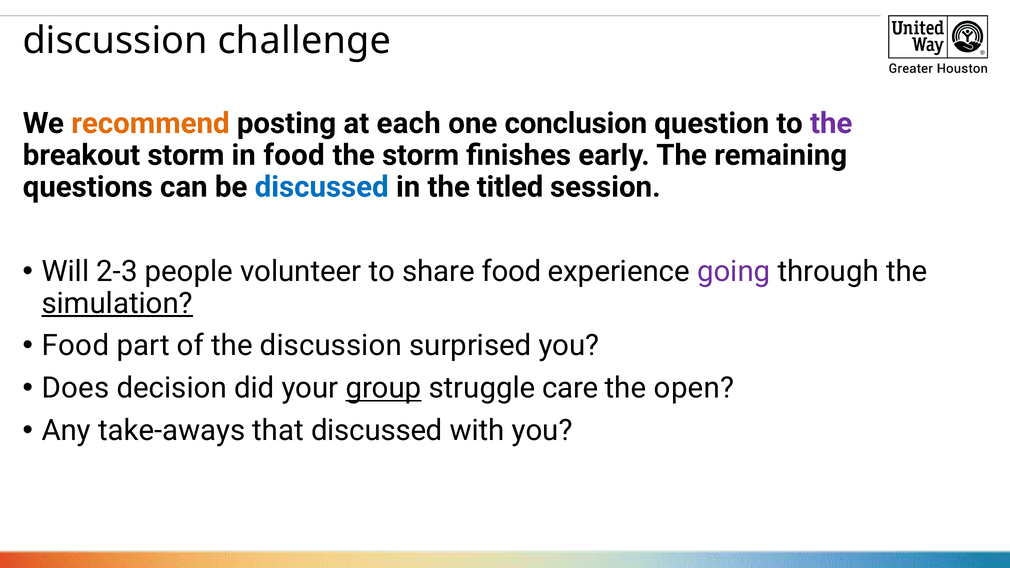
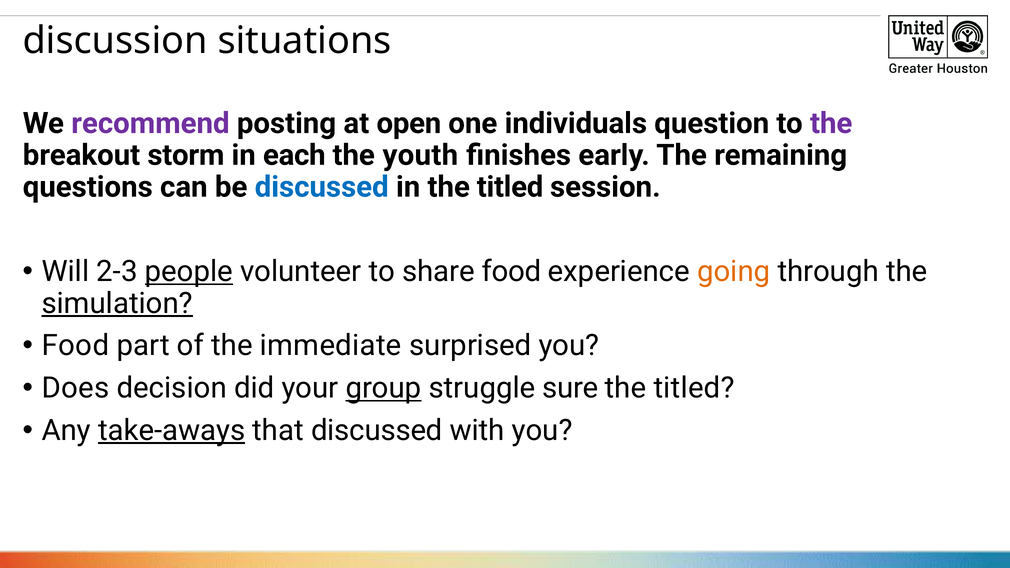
challenge: challenge -> situations (305, 41)
recommend colour: orange -> purple (150, 123)
each: each -> open (409, 123)
conclusion: conclusion -> individuals (576, 123)
in food: food -> each (294, 155)
the storm: storm -> youth (420, 155)
people underline: none -> present (189, 272)
going colour: purple -> orange (734, 272)
the discussion: discussion -> immediate (331, 346)
care: care -> sure (570, 388)
open: open -> titled (694, 388)
take-aways underline: none -> present (172, 431)
